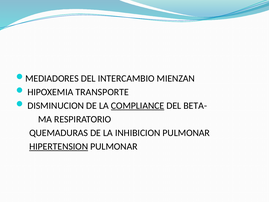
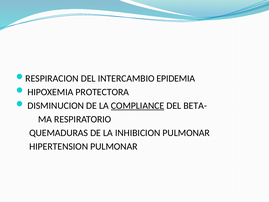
MEDIADORES: MEDIADORES -> RESPIRACION (52, 78)
MIENZAN: MIENZAN -> EPIDEMIA (176, 78)
TRANSPORTE: TRANSPORTE -> PROTECTORA (102, 92)
HIPERTENSION underline: present -> none (59, 146)
